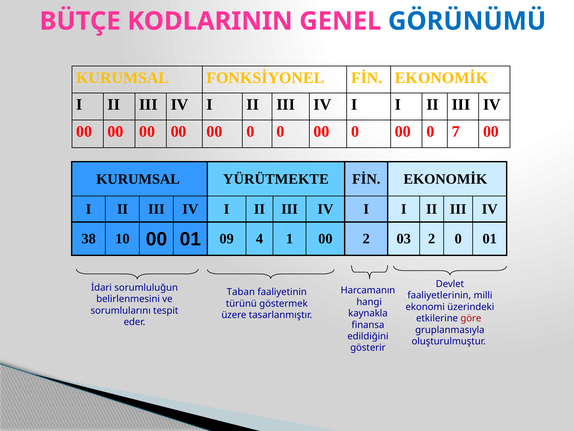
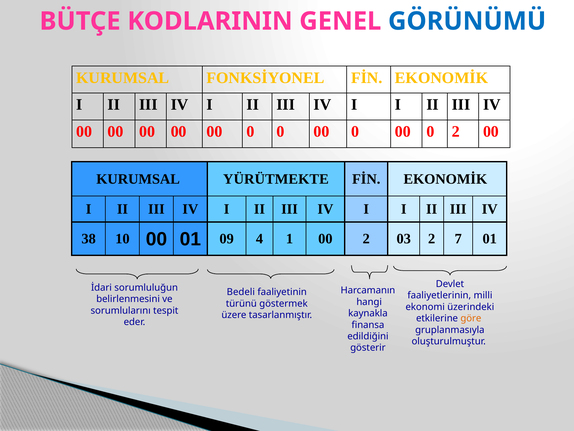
0 7: 7 -> 2 (456, 131)
2 0: 0 -> 7 (458, 239)
Taban: Taban -> Bedeli (241, 292)
göre colour: red -> orange (471, 318)
